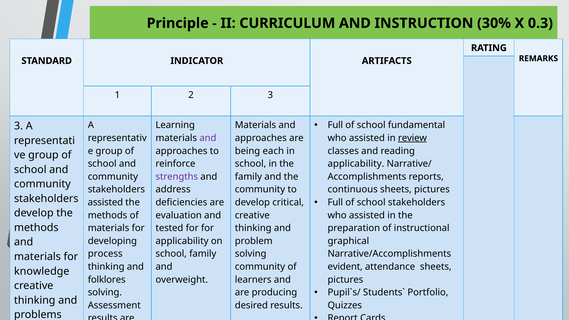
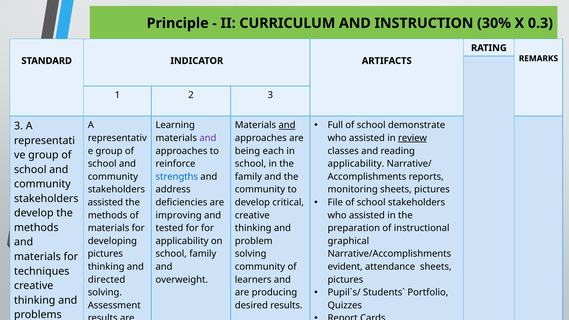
fundamental: fundamental -> demonstrate (417, 125)
and underline: none -> present (287, 125)
strengths colour: purple -> blue (177, 177)
continuous: continuous -> monitoring (353, 190)
Full: Full -> File (335, 202)
evaluation: evaluation -> improving (179, 215)
process: process -> pictures (105, 254)
knowledge: knowledge -> techniques (42, 271)
folklores: folklores -> directed (107, 280)
